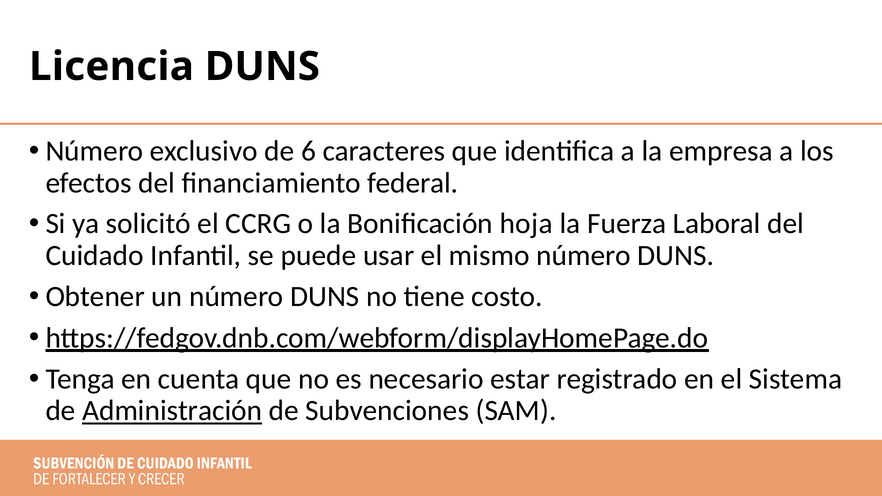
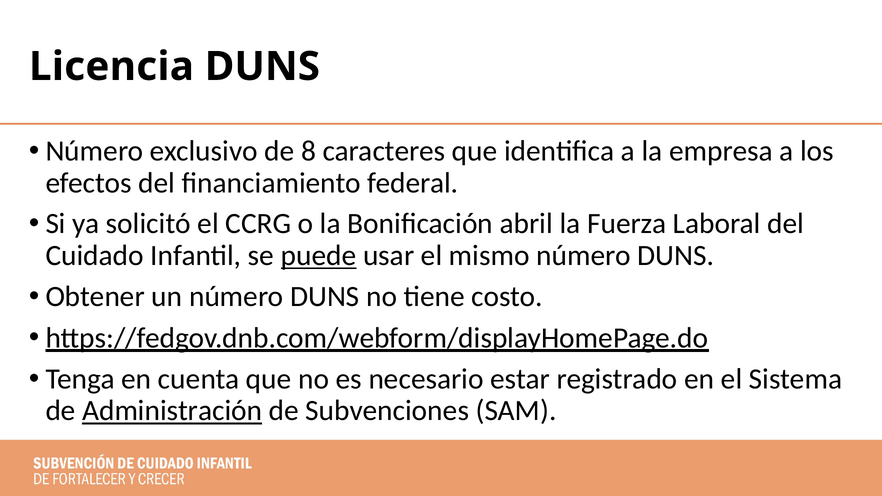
6: 6 -> 8 (309, 151)
hoja: hoja -> abril (526, 224)
puede underline: none -> present (319, 256)
